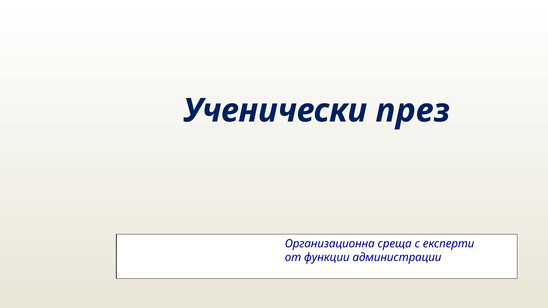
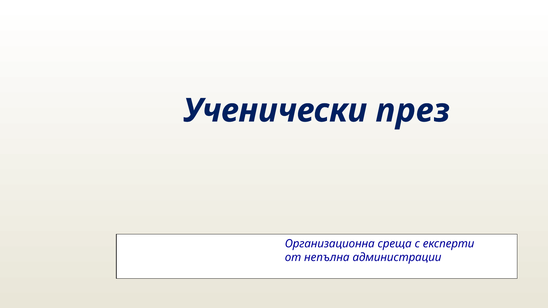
функции: функции -> непълна (327, 258)
